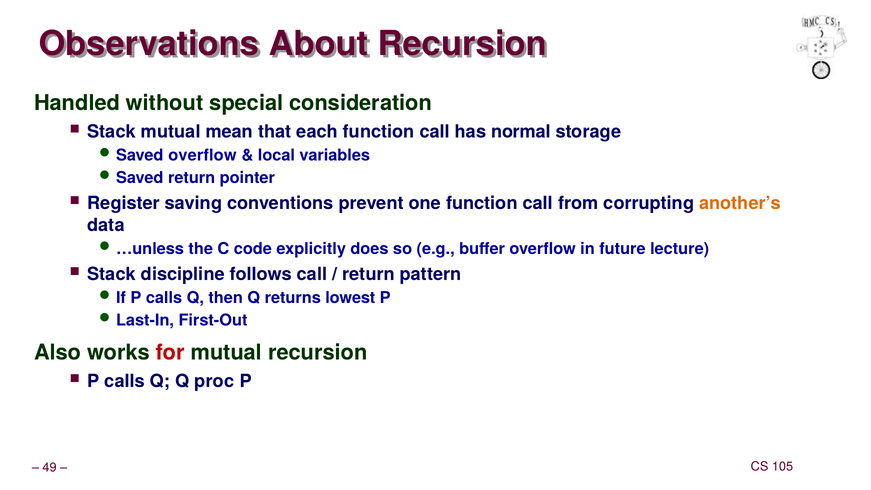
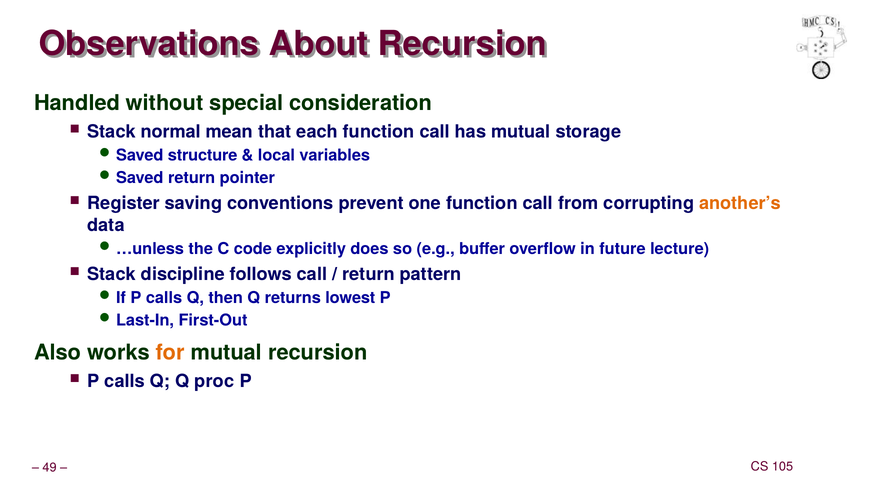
Stack mutual: mutual -> normal (171, 132)
has normal: normal -> mutual (521, 132)
overflow: overflow -> structure (203, 155)
for colour: red -> orange (170, 352)
